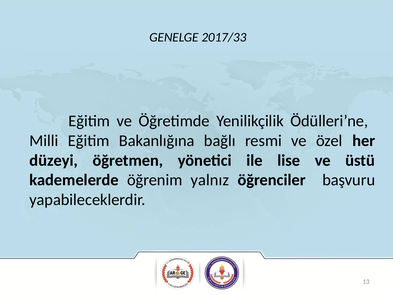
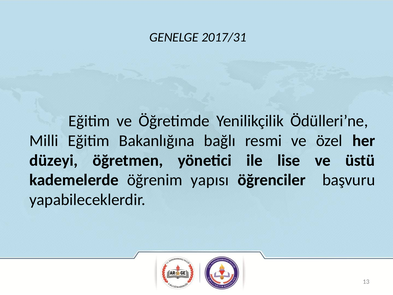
2017/33: 2017/33 -> 2017/31 (224, 37)
yalnız: yalnız -> yapısı (210, 180)
